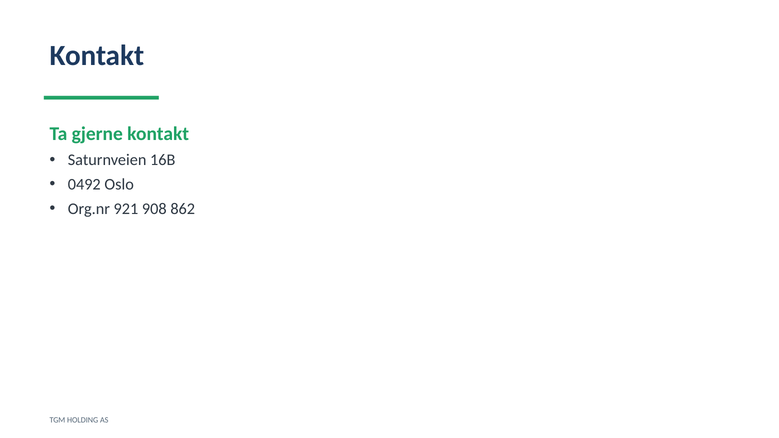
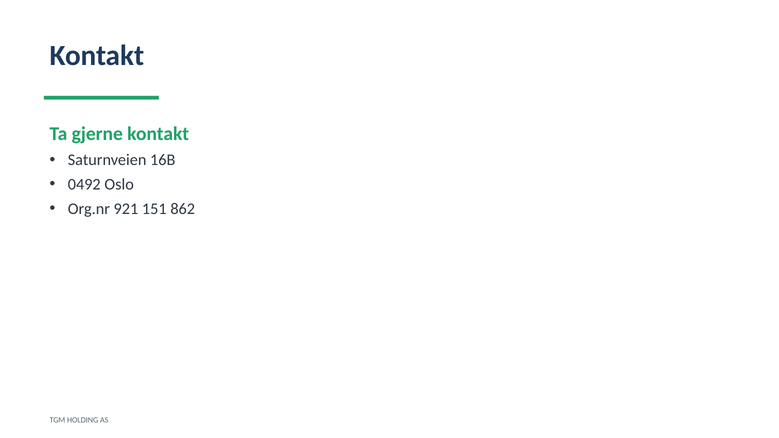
908: 908 -> 151 (154, 209)
